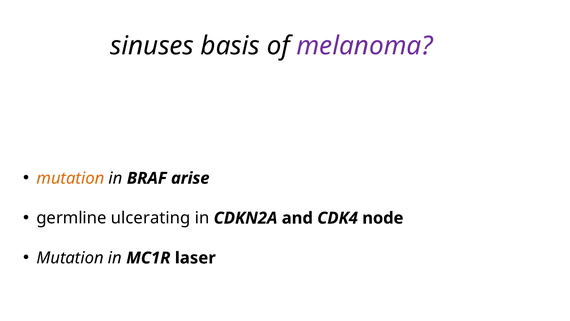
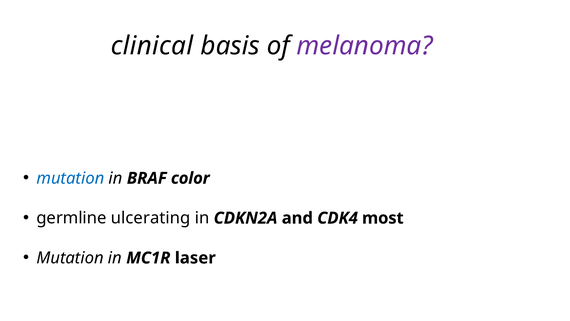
sinuses: sinuses -> clinical (152, 46)
mutation colour: orange -> blue (70, 178)
arise: arise -> color (190, 178)
node: node -> most (383, 218)
